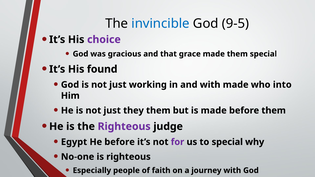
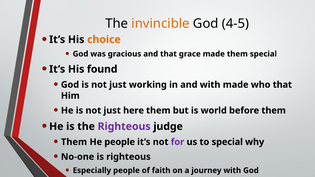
invincible colour: blue -> orange (161, 24)
9-5: 9-5 -> 4-5 (235, 24)
choice colour: purple -> orange (104, 40)
who into: into -> that (282, 85)
they: they -> here (134, 111)
is made: made -> world (214, 111)
Egypt: Egypt -> Them (74, 142)
He before: before -> people (120, 142)
